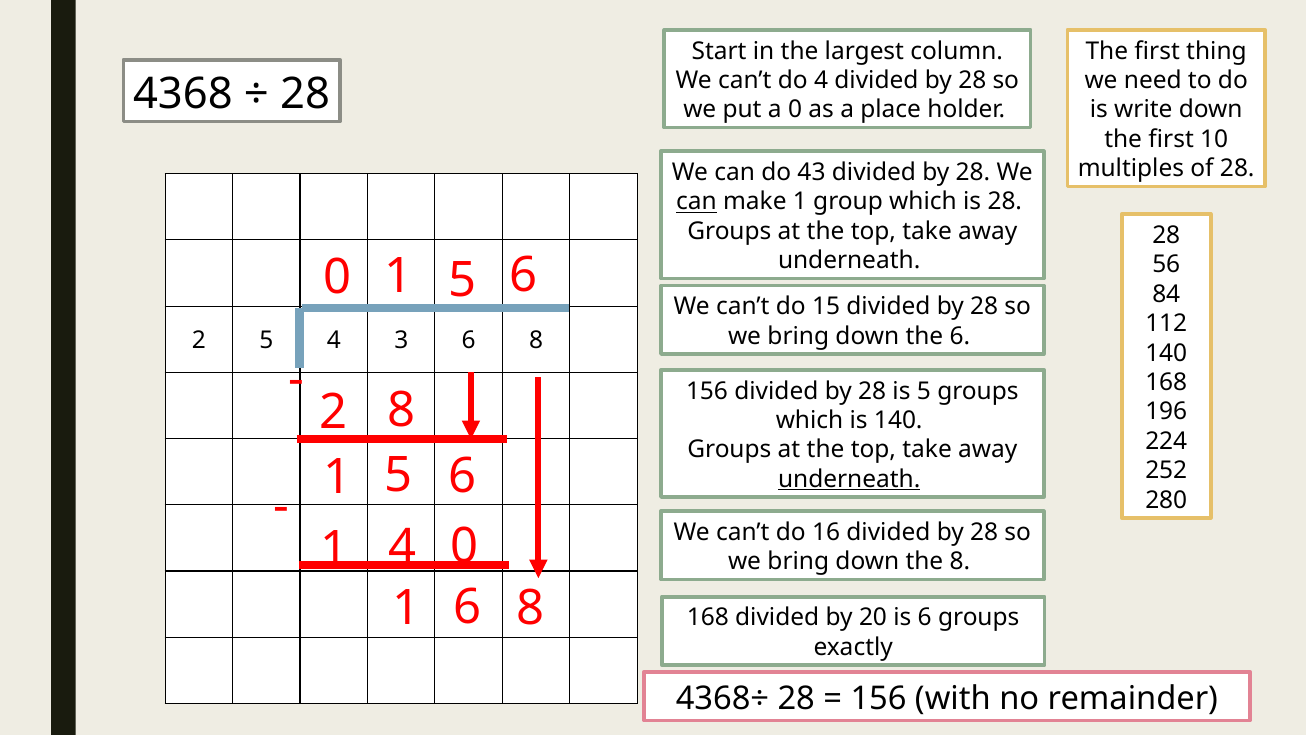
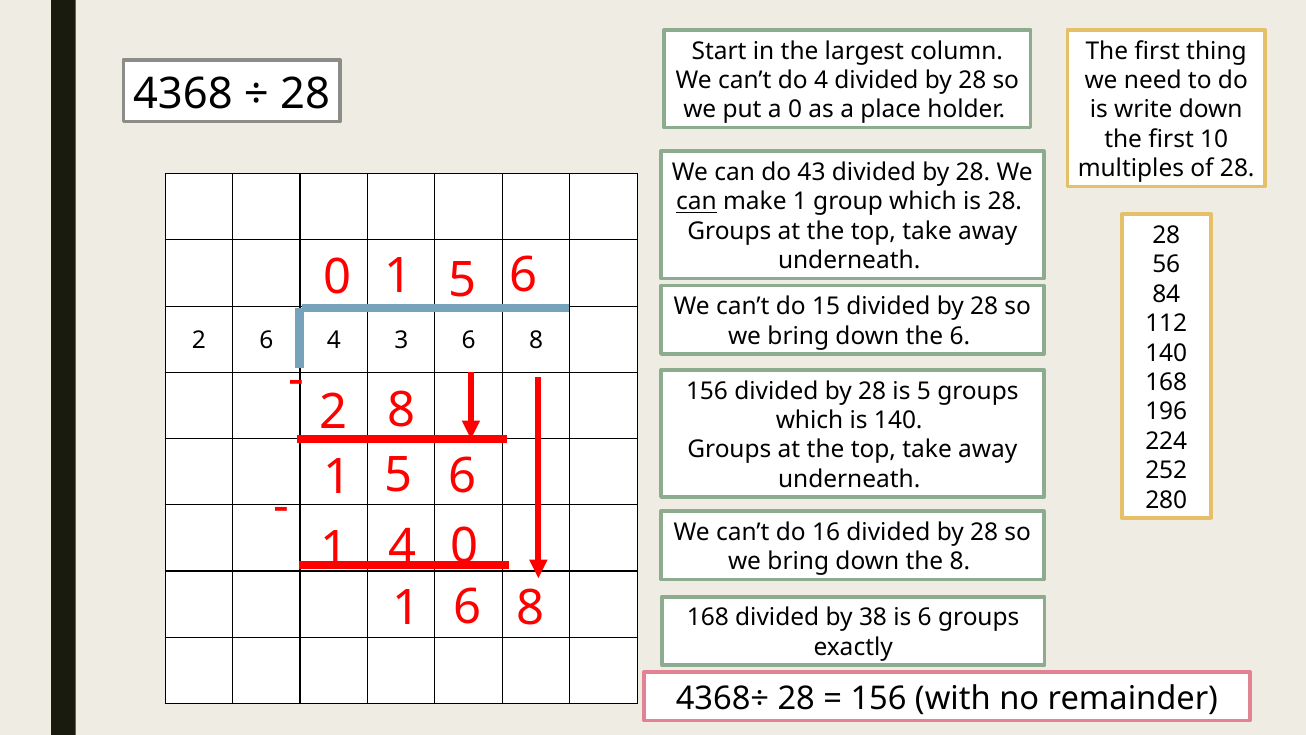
2 5: 5 -> 6 (266, 340)
underneath underline: present -> none (849, 479)
20: 20 -> 38 (873, 618)
